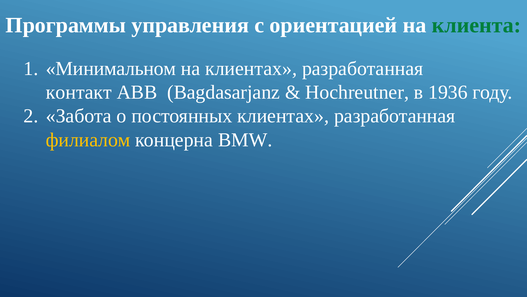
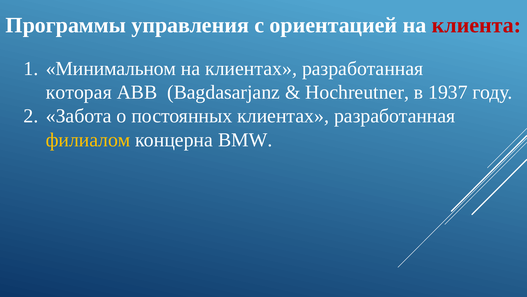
клиента colour: green -> red (476, 25)
контакт: контакт -> которая (79, 92)
1936: 1936 -> 1937 (448, 92)
